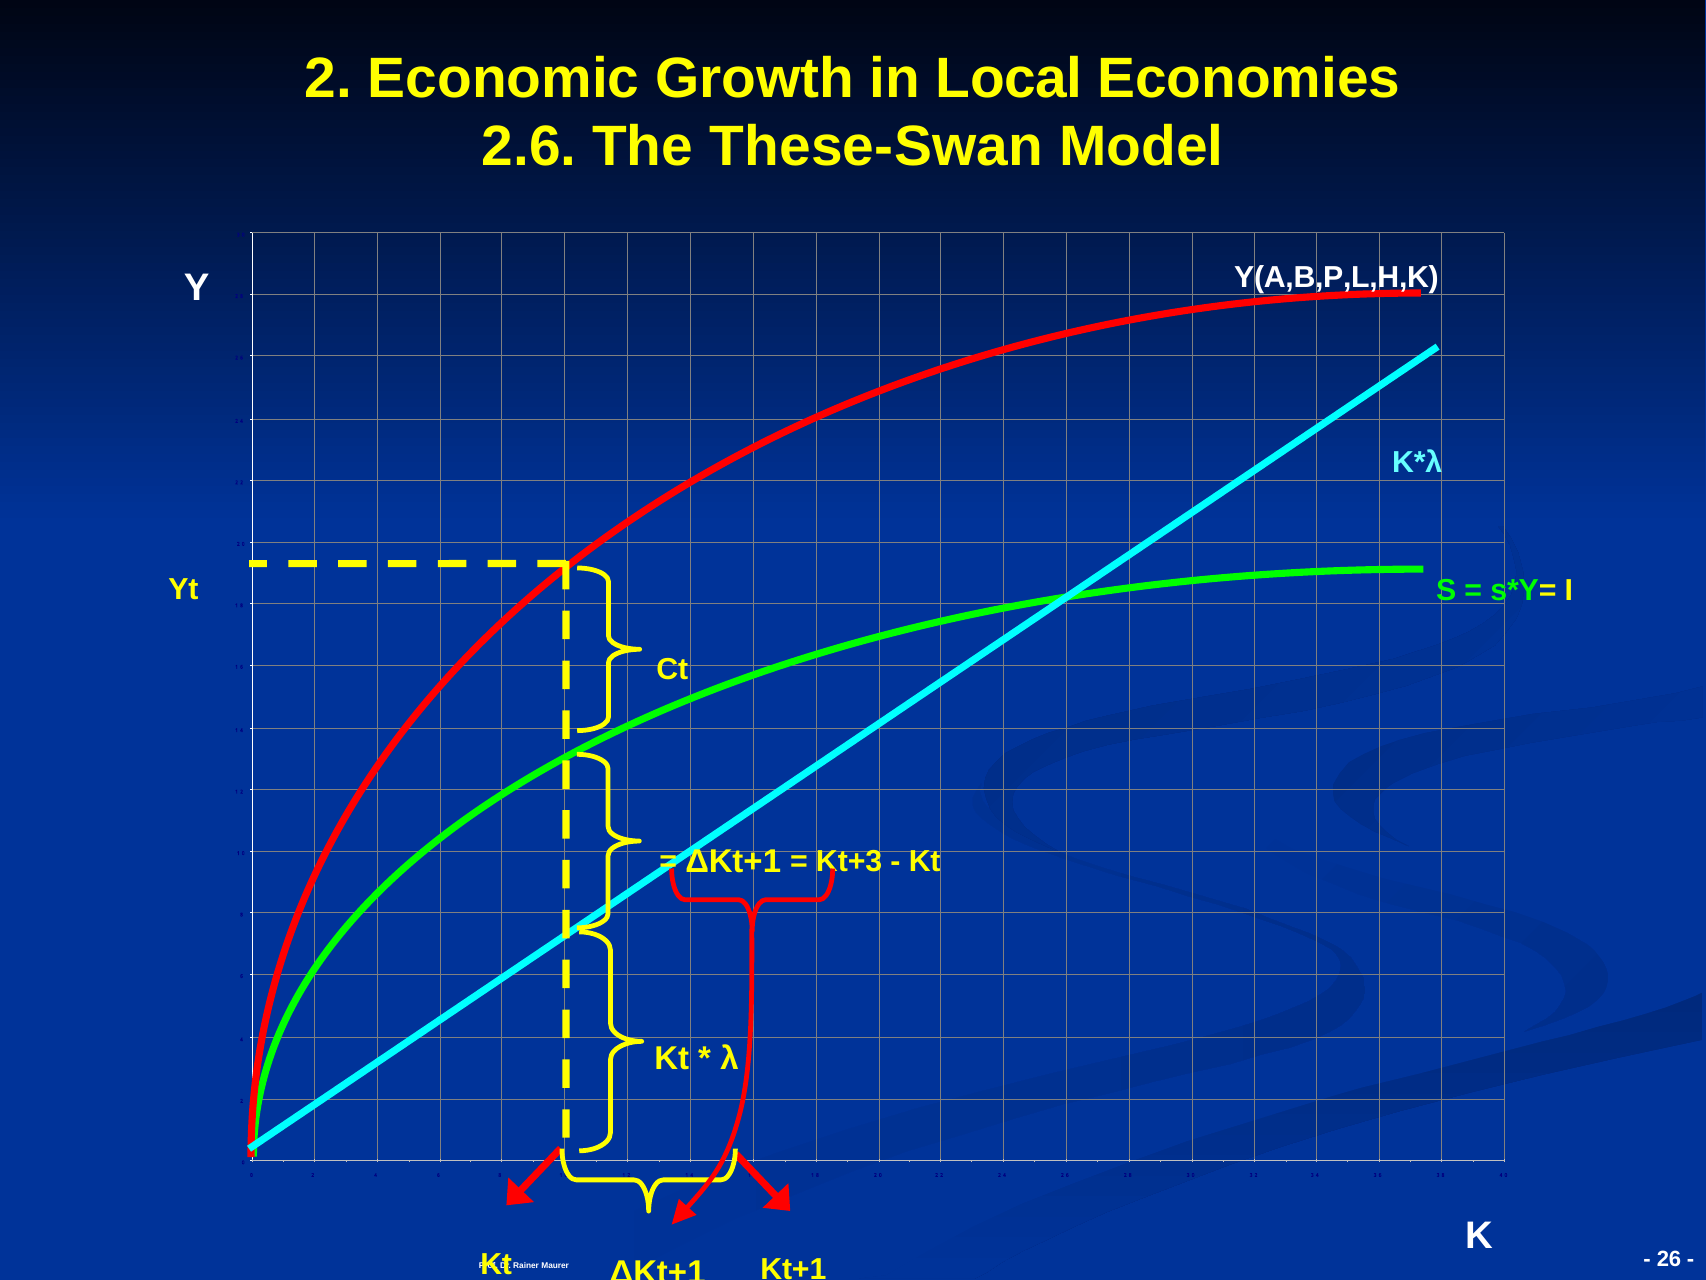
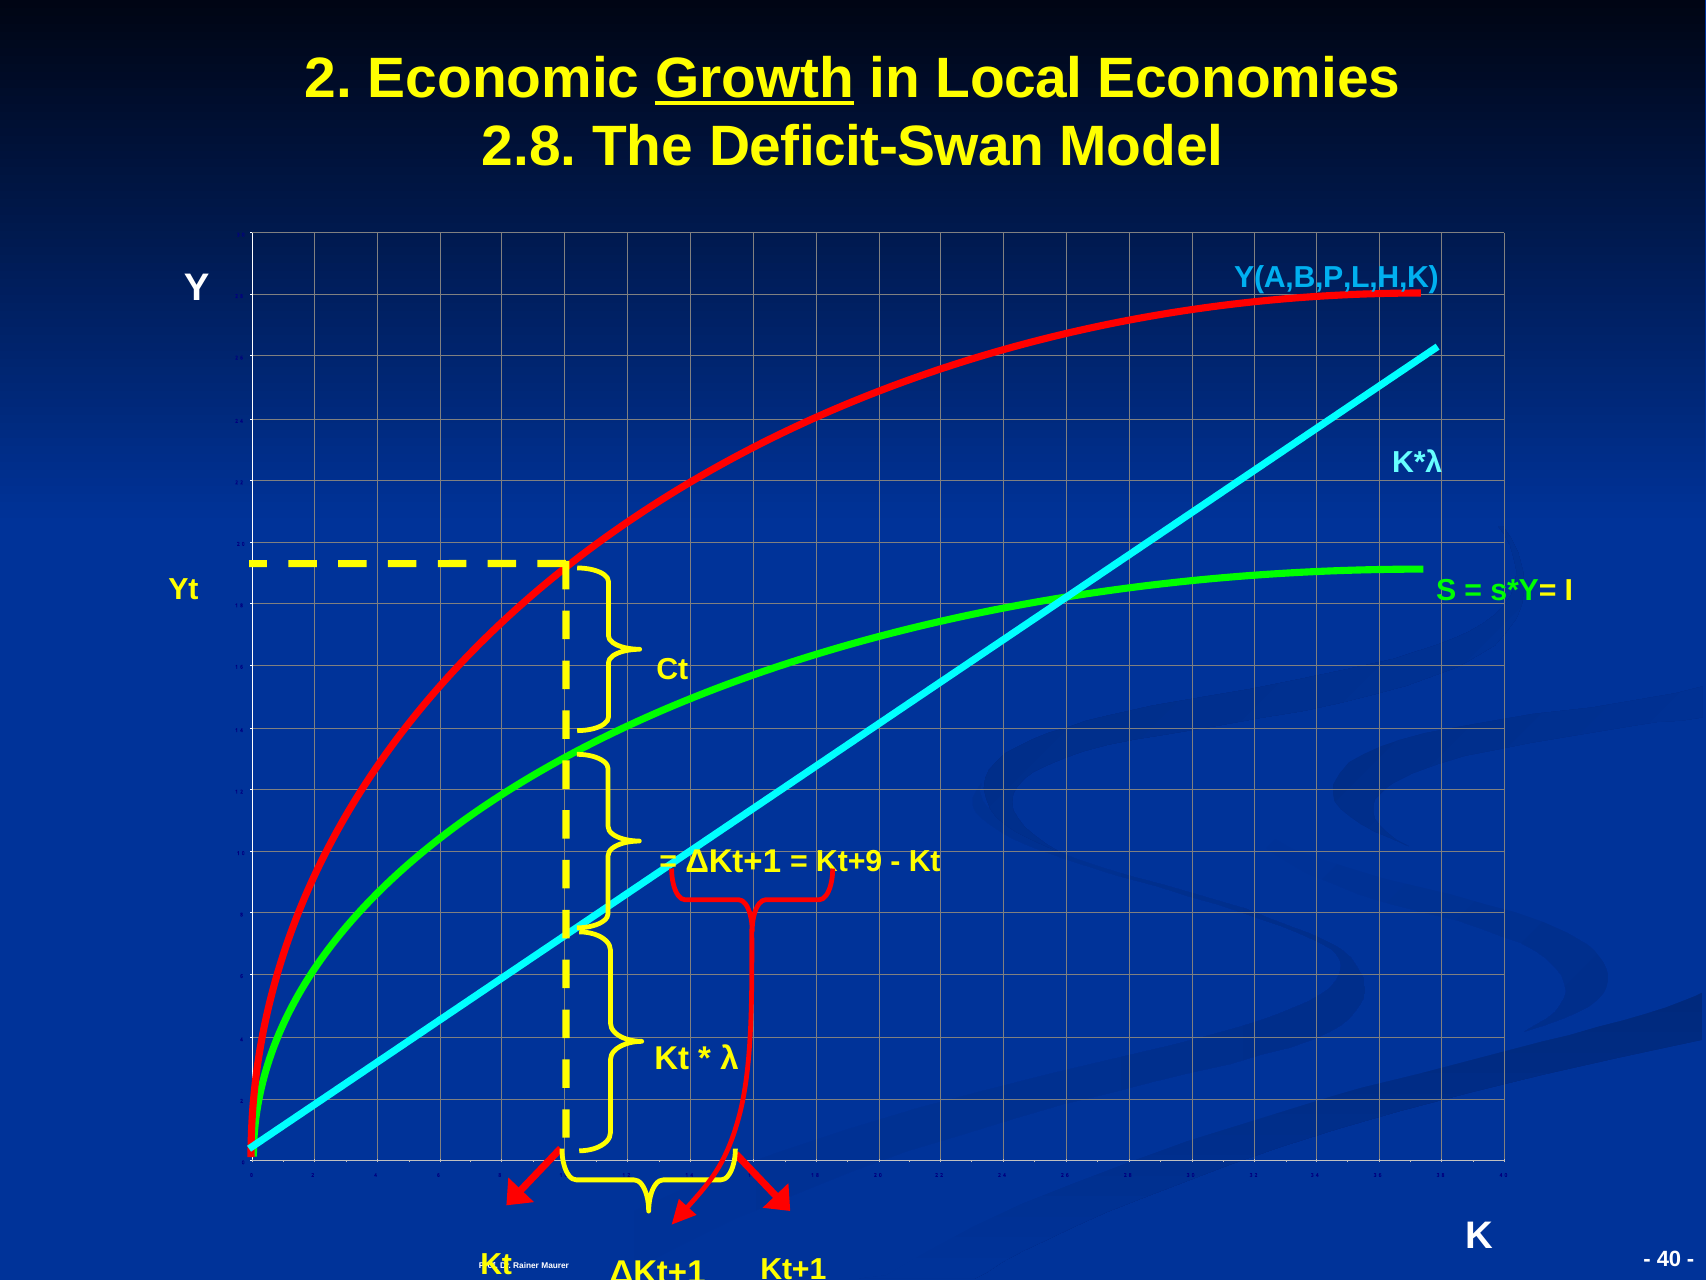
Growth underline: none -> present (755, 78)
2.6: 2.6 -> 2.8 (529, 147)
These-Swan: These-Swan -> Deficit-Swan (877, 147)
Y(A,B,P,L,H,K colour: white -> light blue (1337, 278)
Kt+3: Kt+3 -> Kt+9 (849, 861)
26: 26 -> 40 (1669, 1258)
